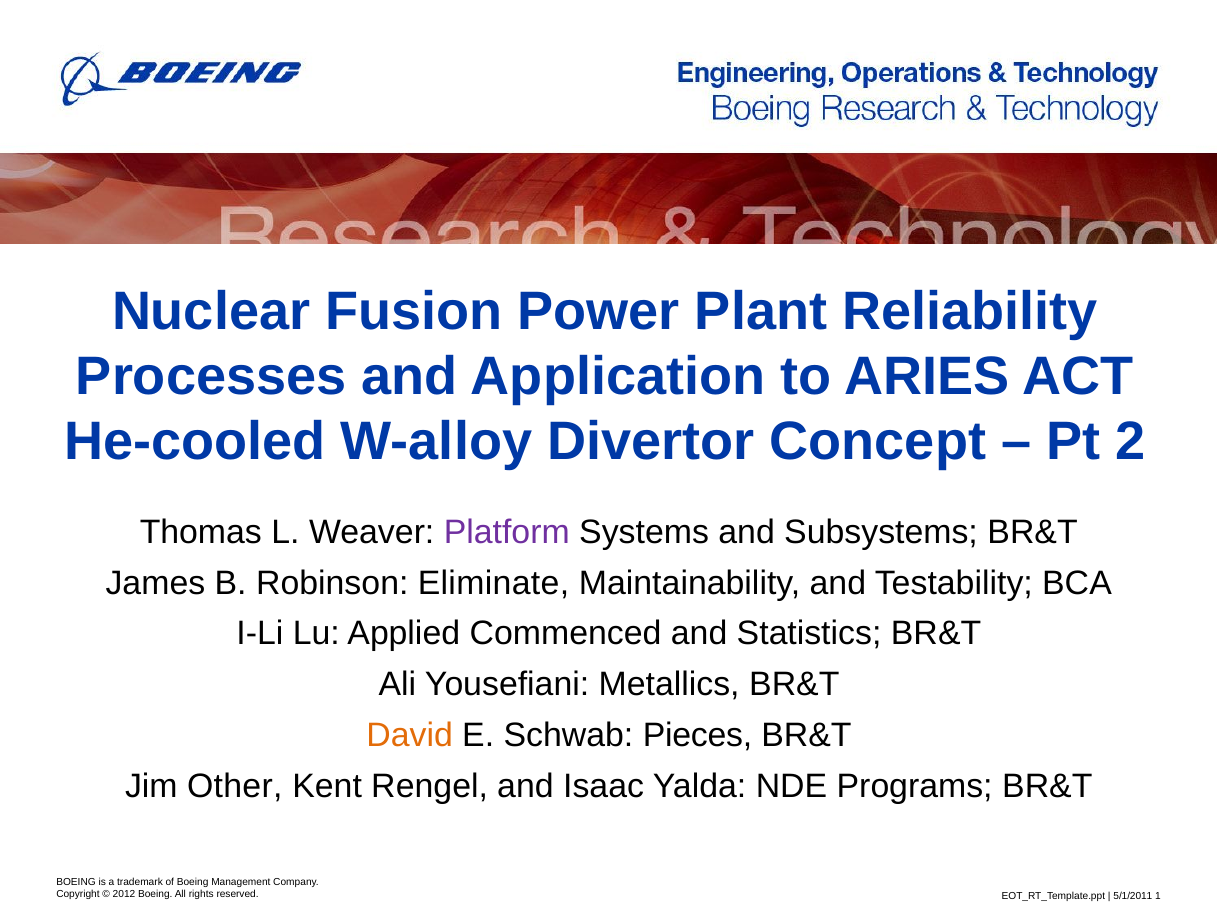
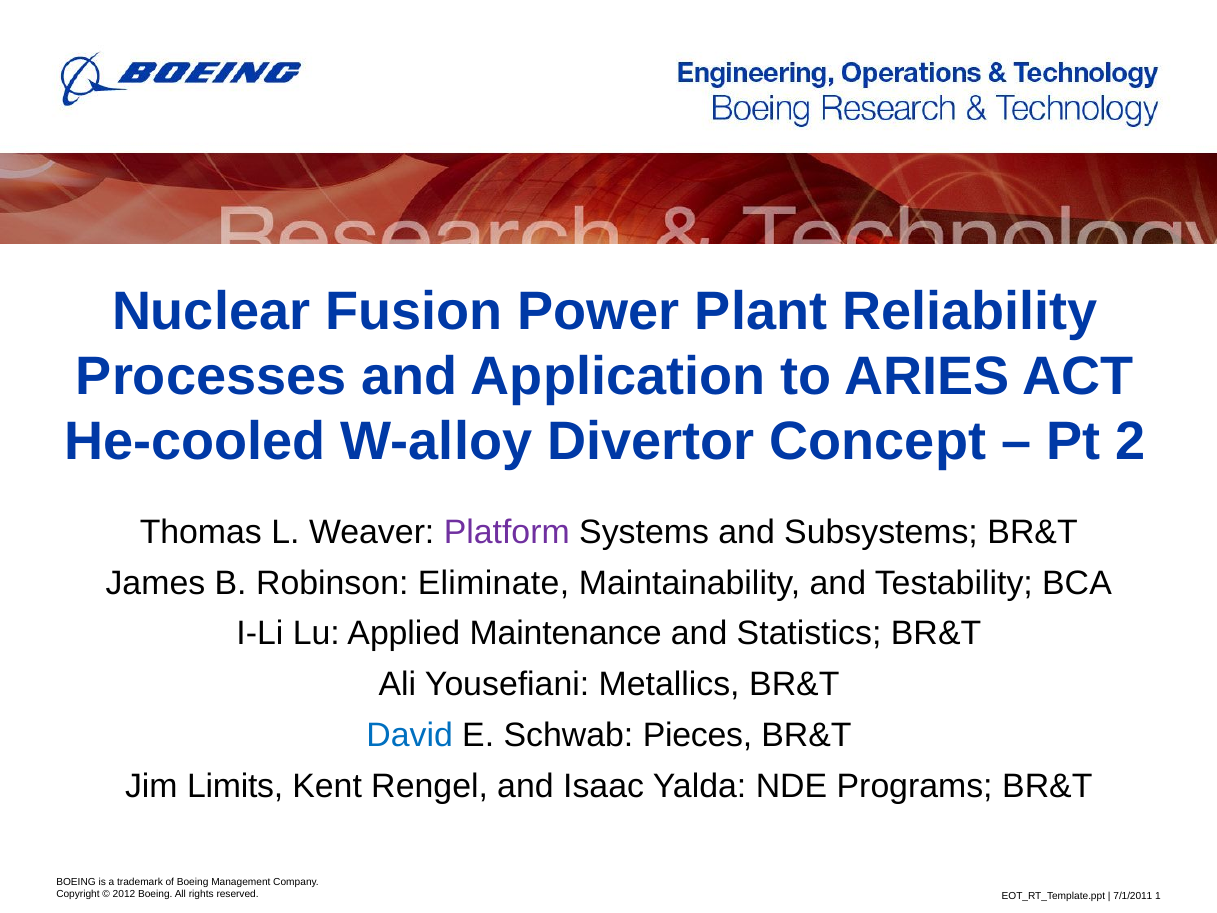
Commenced: Commenced -> Maintenance (566, 634)
David colour: orange -> blue (410, 735)
Other: Other -> Limits (235, 786)
5/1/2011: 5/1/2011 -> 7/1/2011 (1133, 896)
